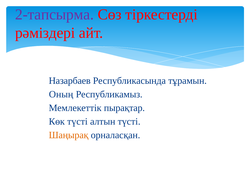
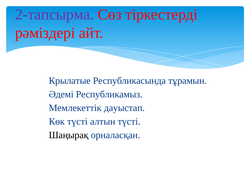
Назарбаев: Назарбаев -> Крылатые (70, 81)
Оның: Оның -> Әдемі (61, 95)
пырақтар: пырақтар -> дауыстап (124, 108)
Шаңырақ colour: orange -> black (69, 135)
